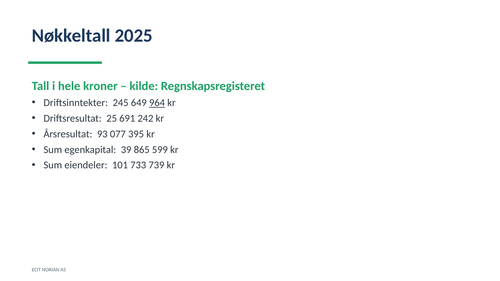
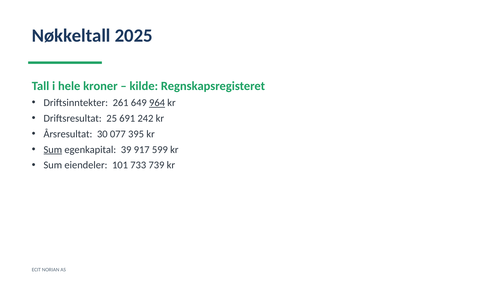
245: 245 -> 261 (121, 103)
93: 93 -> 30 (102, 134)
Sum underline: none -> present (53, 150)
865: 865 -> 917 (142, 150)
